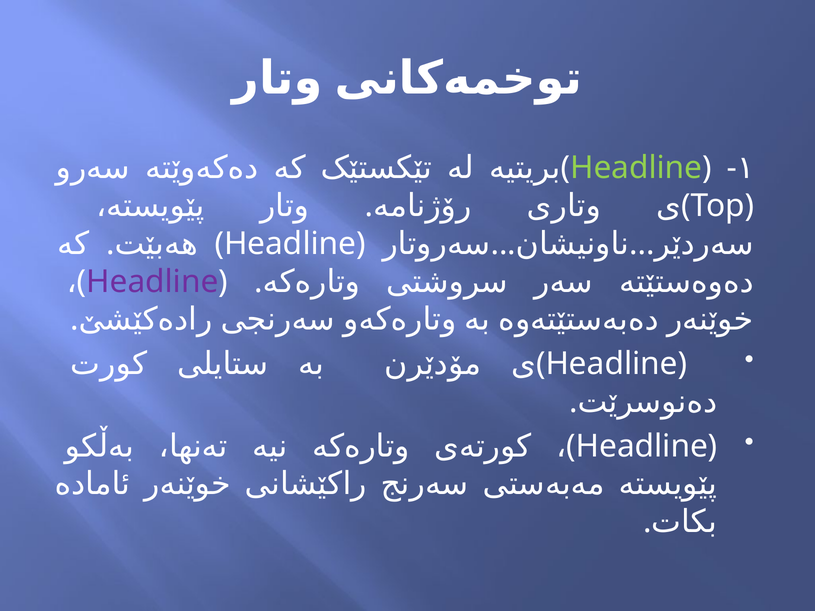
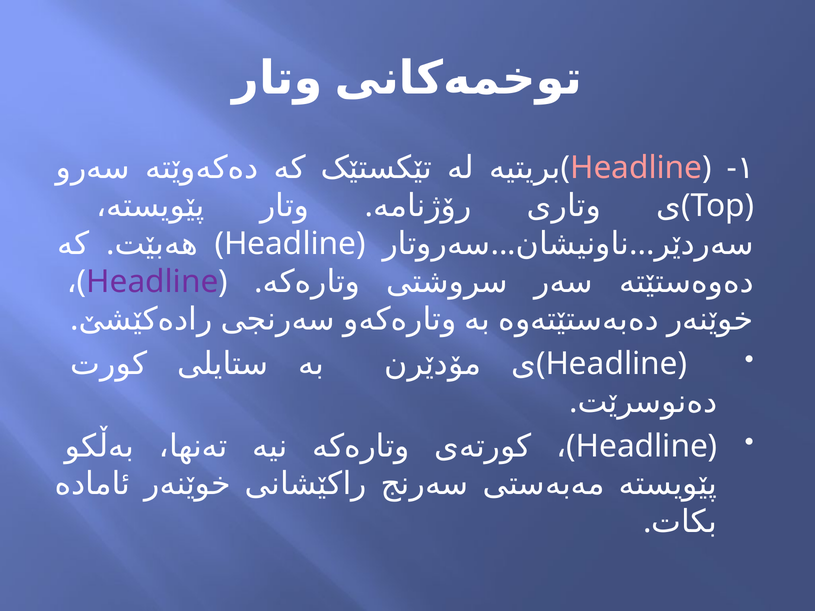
Headline colour: light green -> pink (636, 168)
